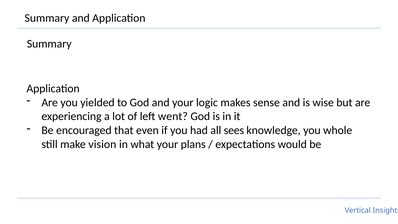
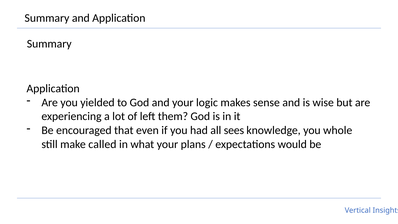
went: went -> them (173, 116)
vision: vision -> called (102, 144)
